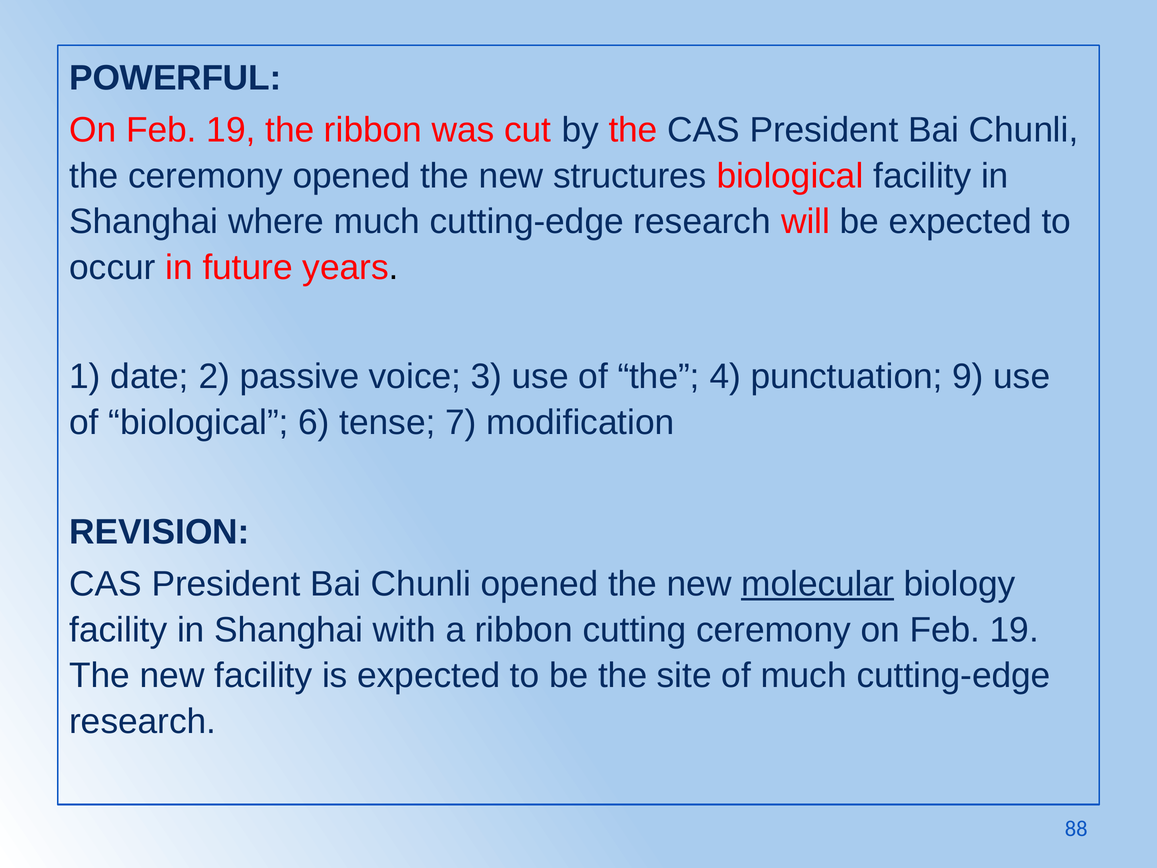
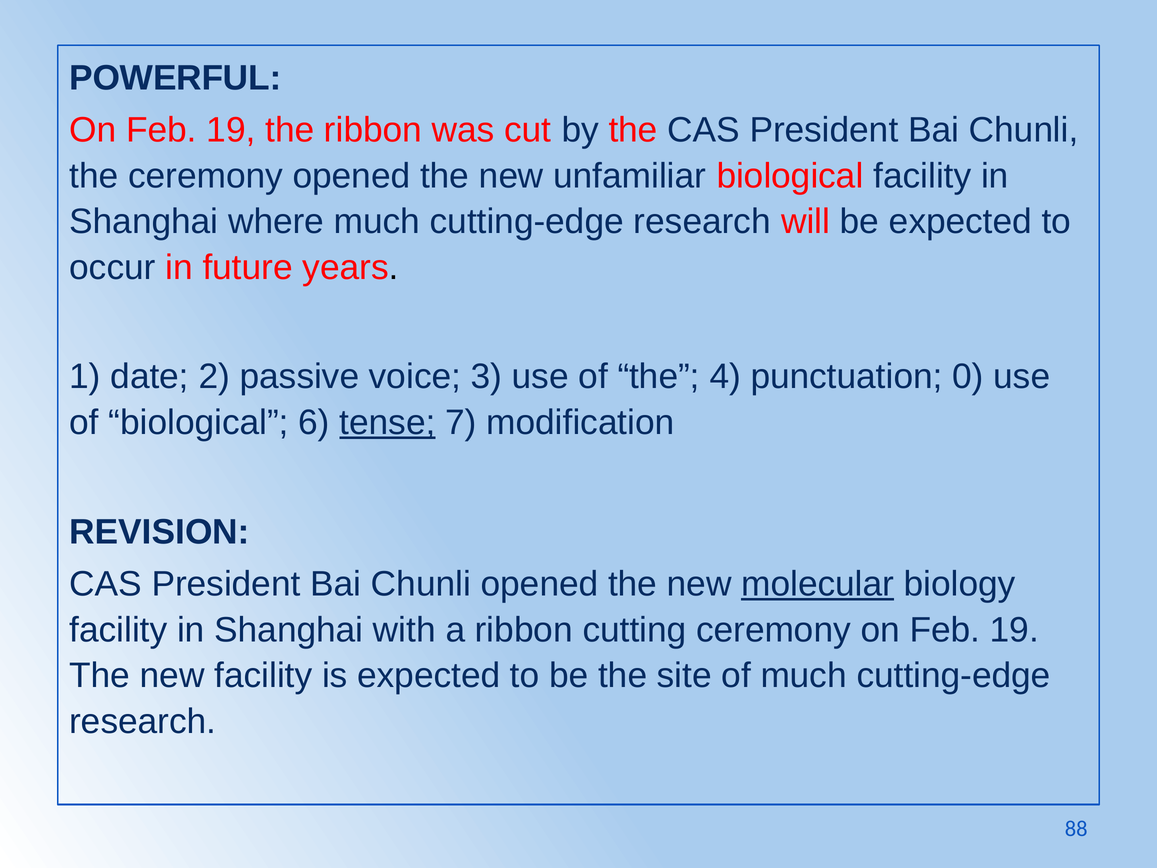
structures: structures -> unfamiliar (630, 176)
9: 9 -> 0 (968, 377)
tense underline: none -> present (387, 422)
